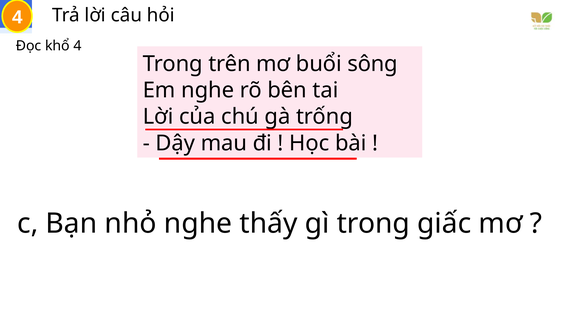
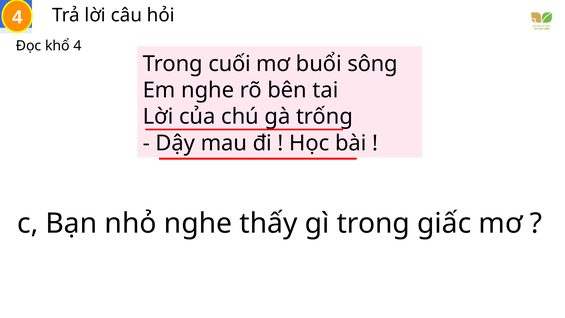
trên: trên -> cuối (230, 64)
